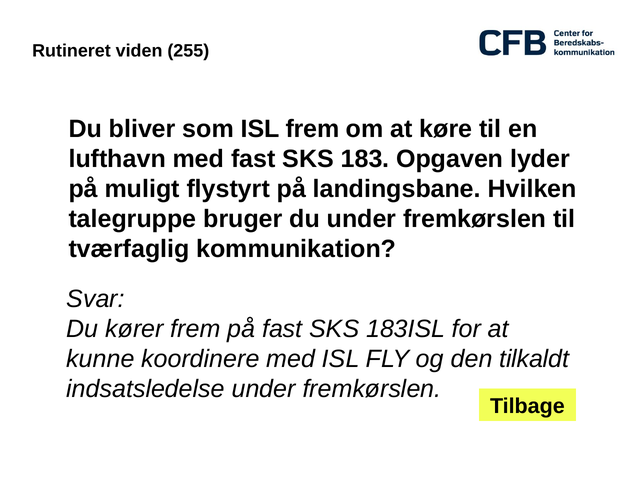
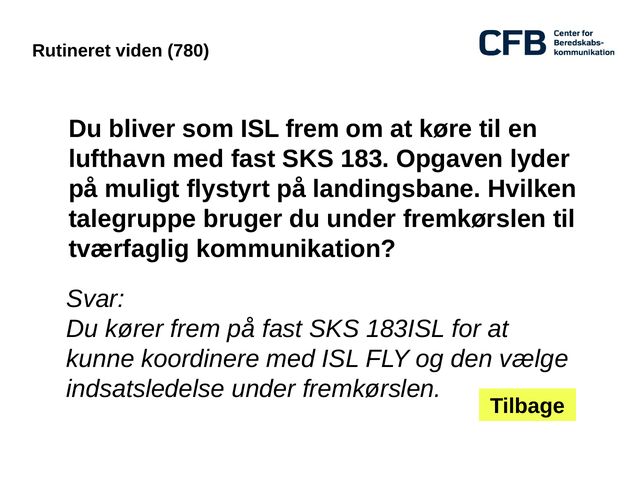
255: 255 -> 780 (188, 51)
tilkaldt: tilkaldt -> vælge (534, 359)
